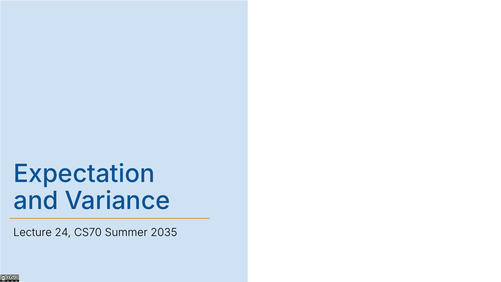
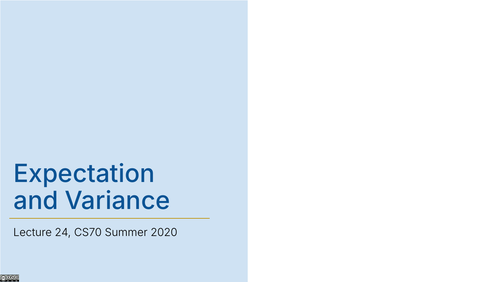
2035: 2035 -> 2020 (164, 232)
